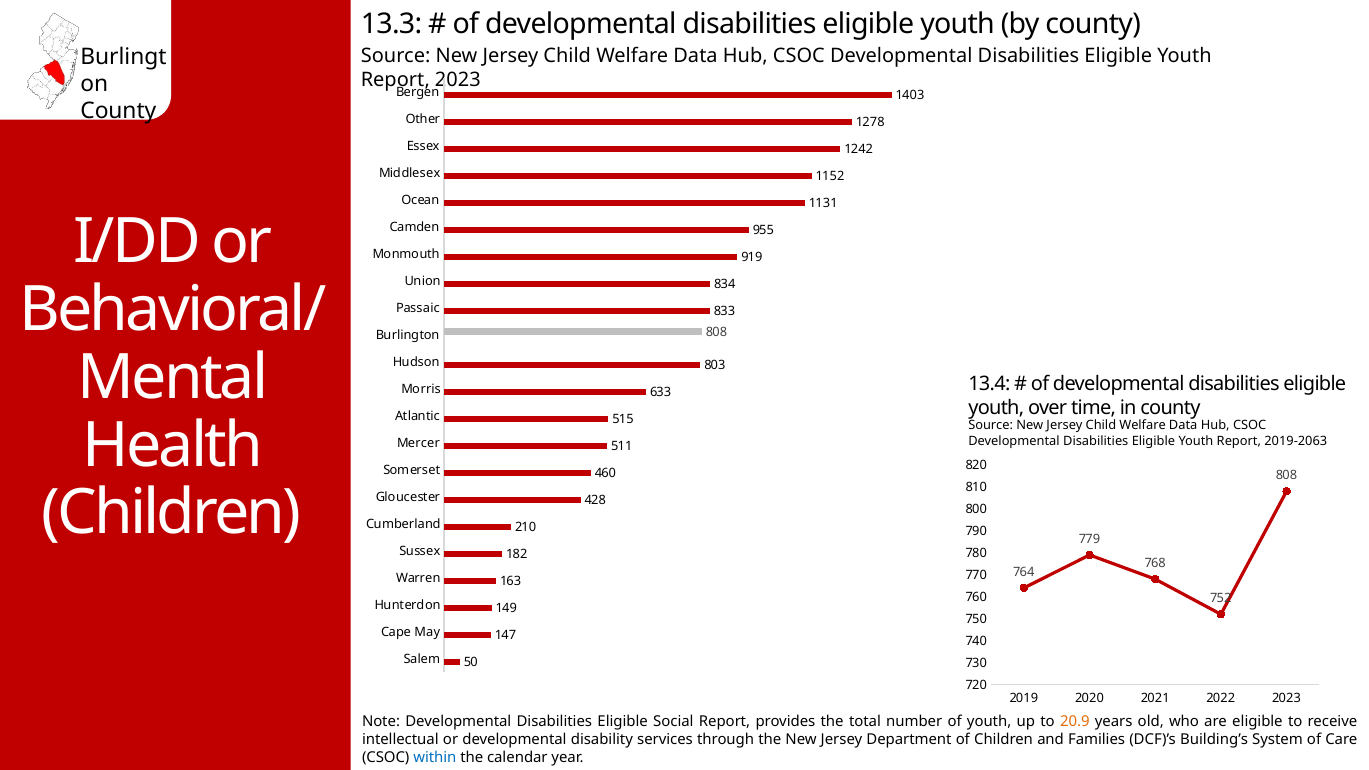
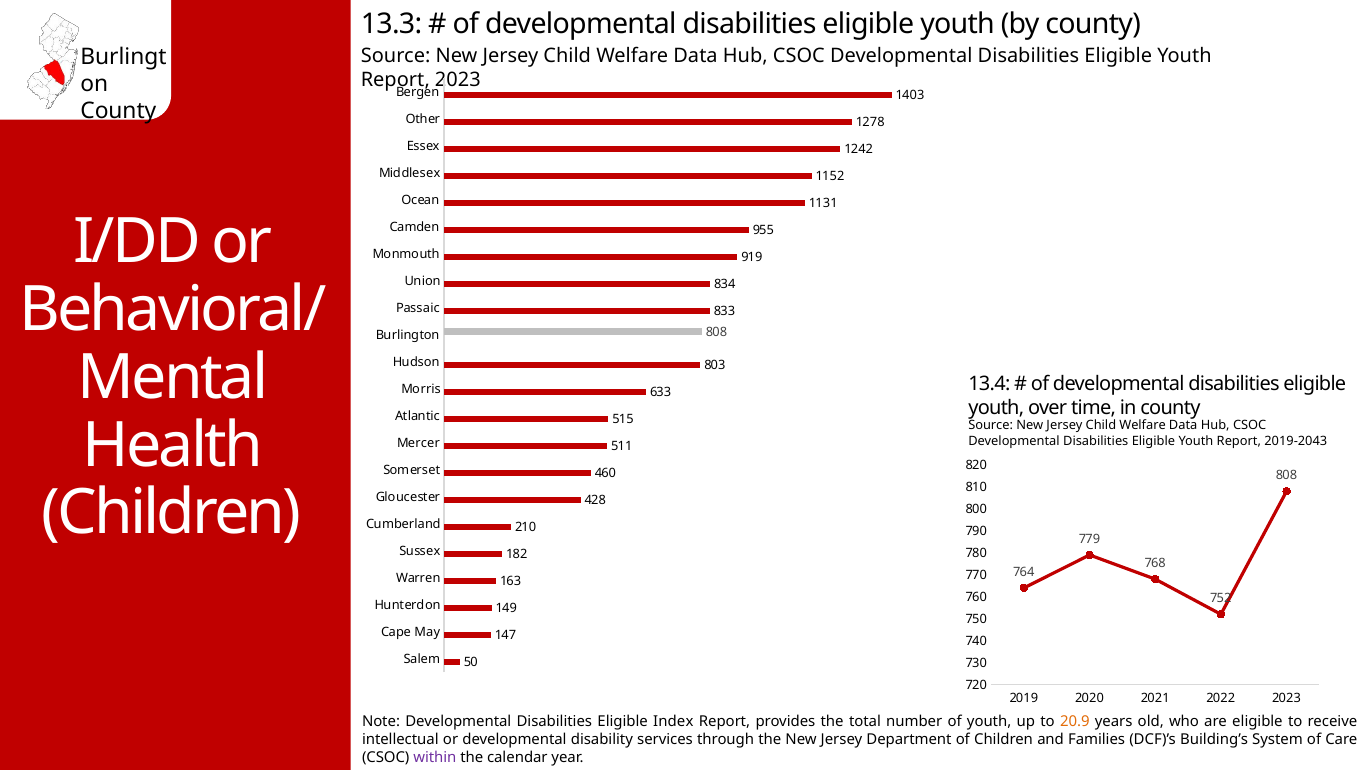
2019-2063: 2019-2063 -> 2019-2043 (1296, 441)
Social: Social -> Index (673, 722)
within colour: blue -> purple (435, 757)
